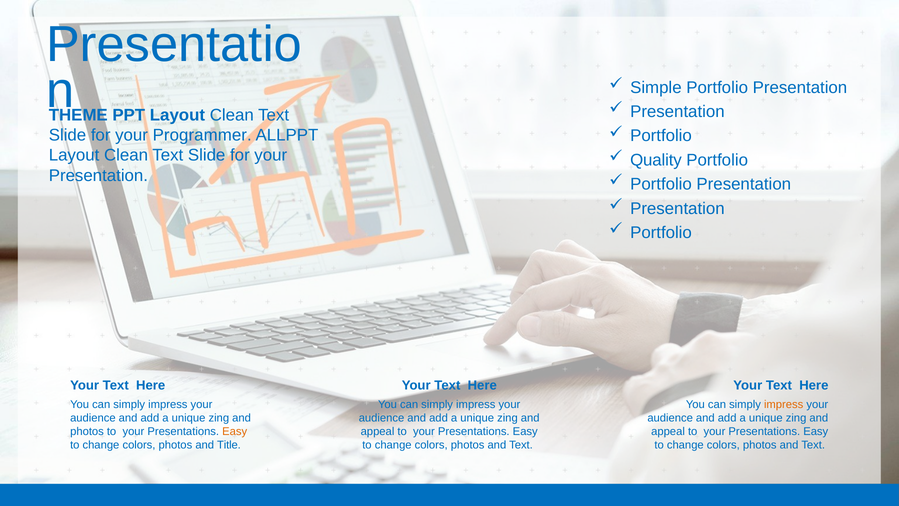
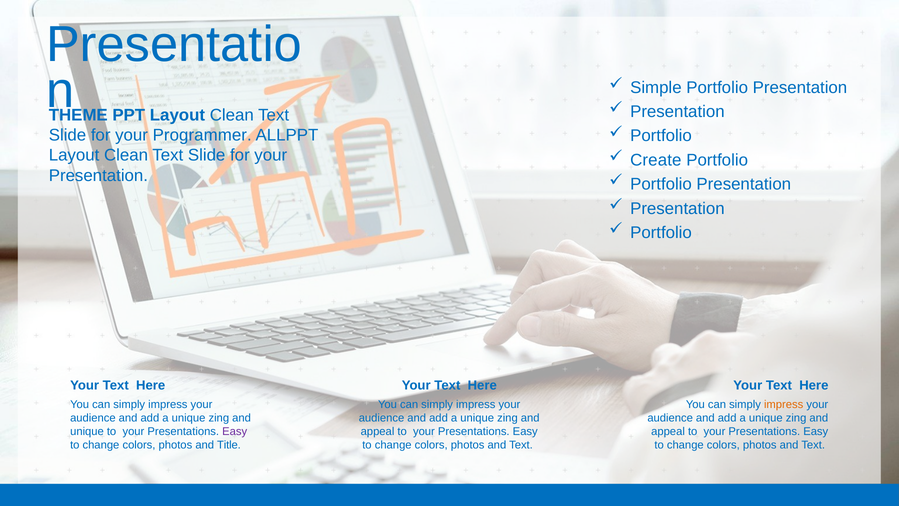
Quality: Quality -> Create (656, 160)
photos: photos -> unique (87, 431)
Easy colour: orange -> purple (235, 431)
